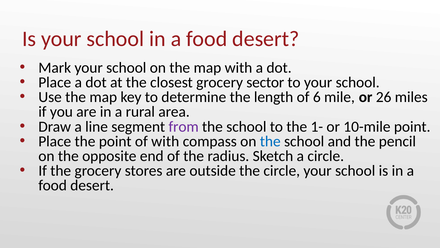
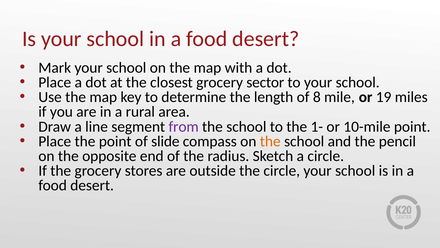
6: 6 -> 8 (317, 97)
26: 26 -> 19 (384, 97)
of with: with -> slide (165, 141)
the colour: blue -> orange (270, 141)
